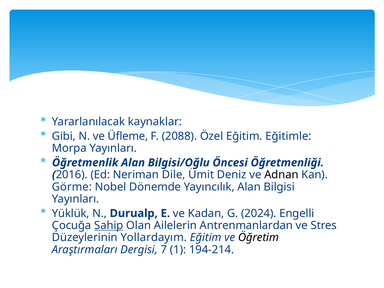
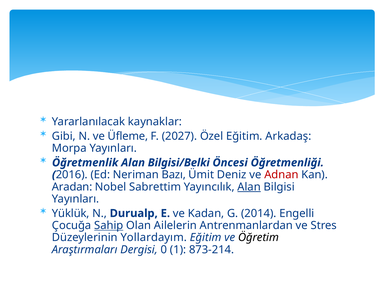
2088: 2088 -> 2027 (179, 136)
Eğitimle: Eğitimle -> Arkadaş (288, 136)
Bilgisi/Oğlu: Bilgisi/Oğlu -> Bilgisi/Belki (179, 163)
Dile: Dile -> Bazı (174, 175)
Adnan colour: black -> red (281, 175)
Görme: Görme -> Aradan (72, 187)
Dönemde: Dönemde -> Sabrettim (155, 187)
Alan underline: none -> present (249, 187)
2024: 2024 -> 2014 (259, 213)
7: 7 -> 0 (164, 250)
194-214: 194-214 -> 873-214 (212, 250)
